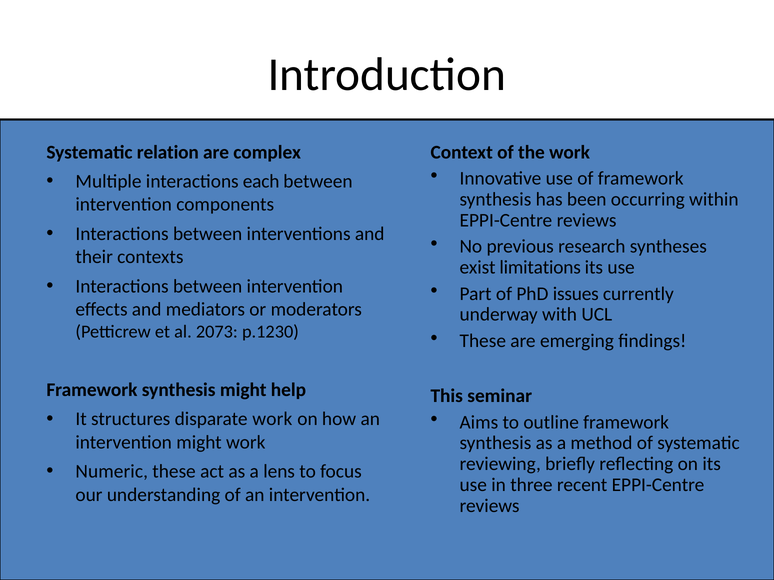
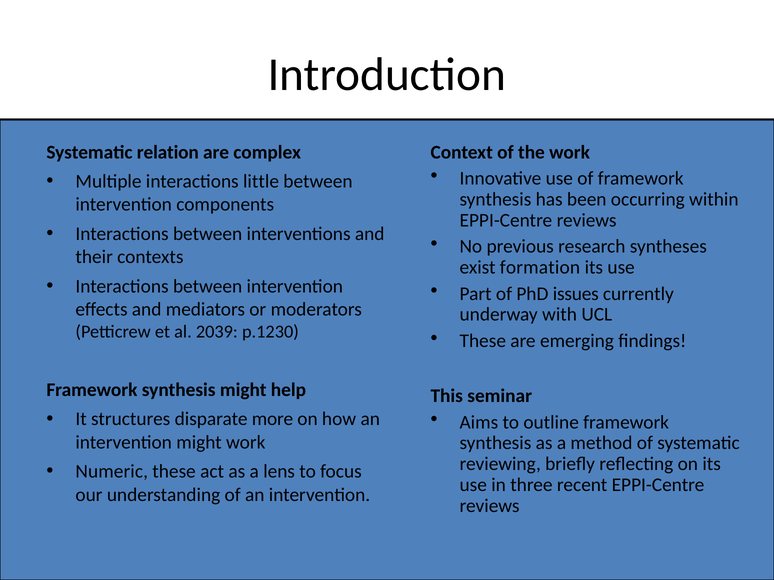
each: each -> little (261, 182)
limitations: limitations -> formation (540, 268)
2073: 2073 -> 2039 (217, 332)
disparate work: work -> more (273, 419)
